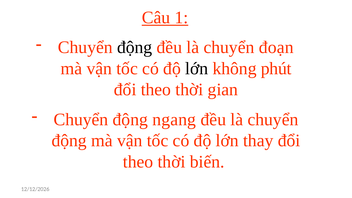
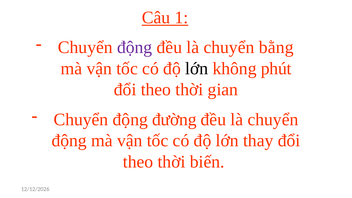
động colour: black -> purple (135, 47)
đoạn: đoạn -> bằng (276, 47)
ngang: ngang -> đường (174, 120)
